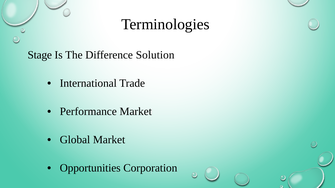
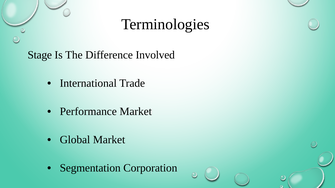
Solution: Solution -> Involved (155, 55)
Opportunities: Opportunities -> Segmentation (90, 168)
